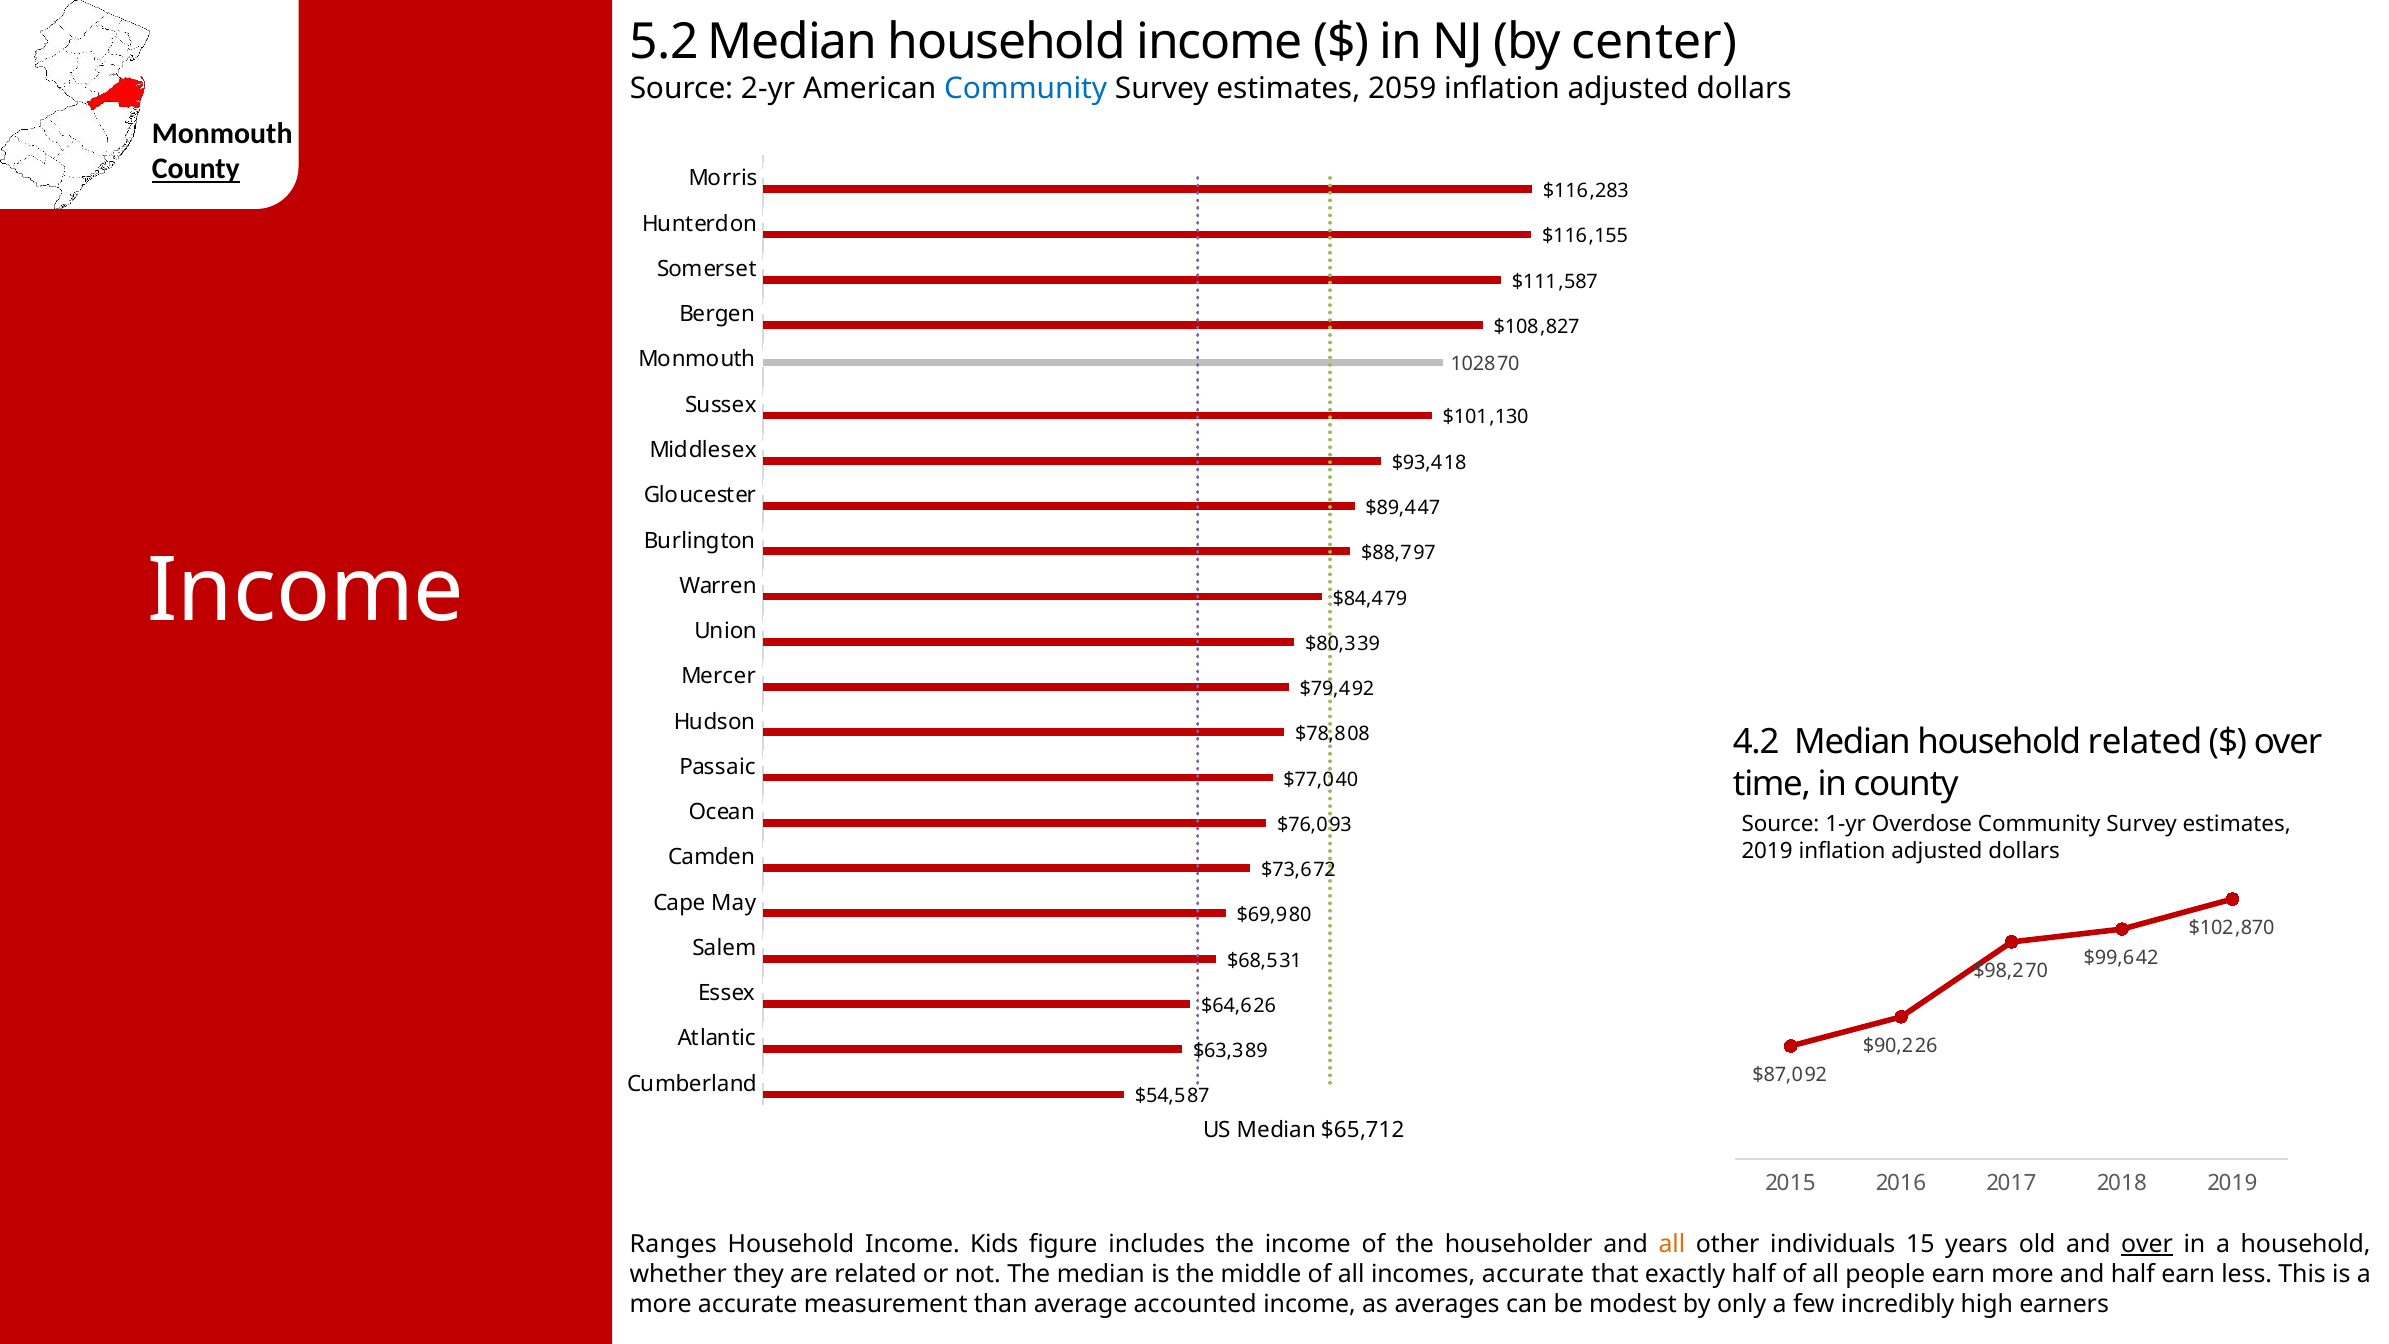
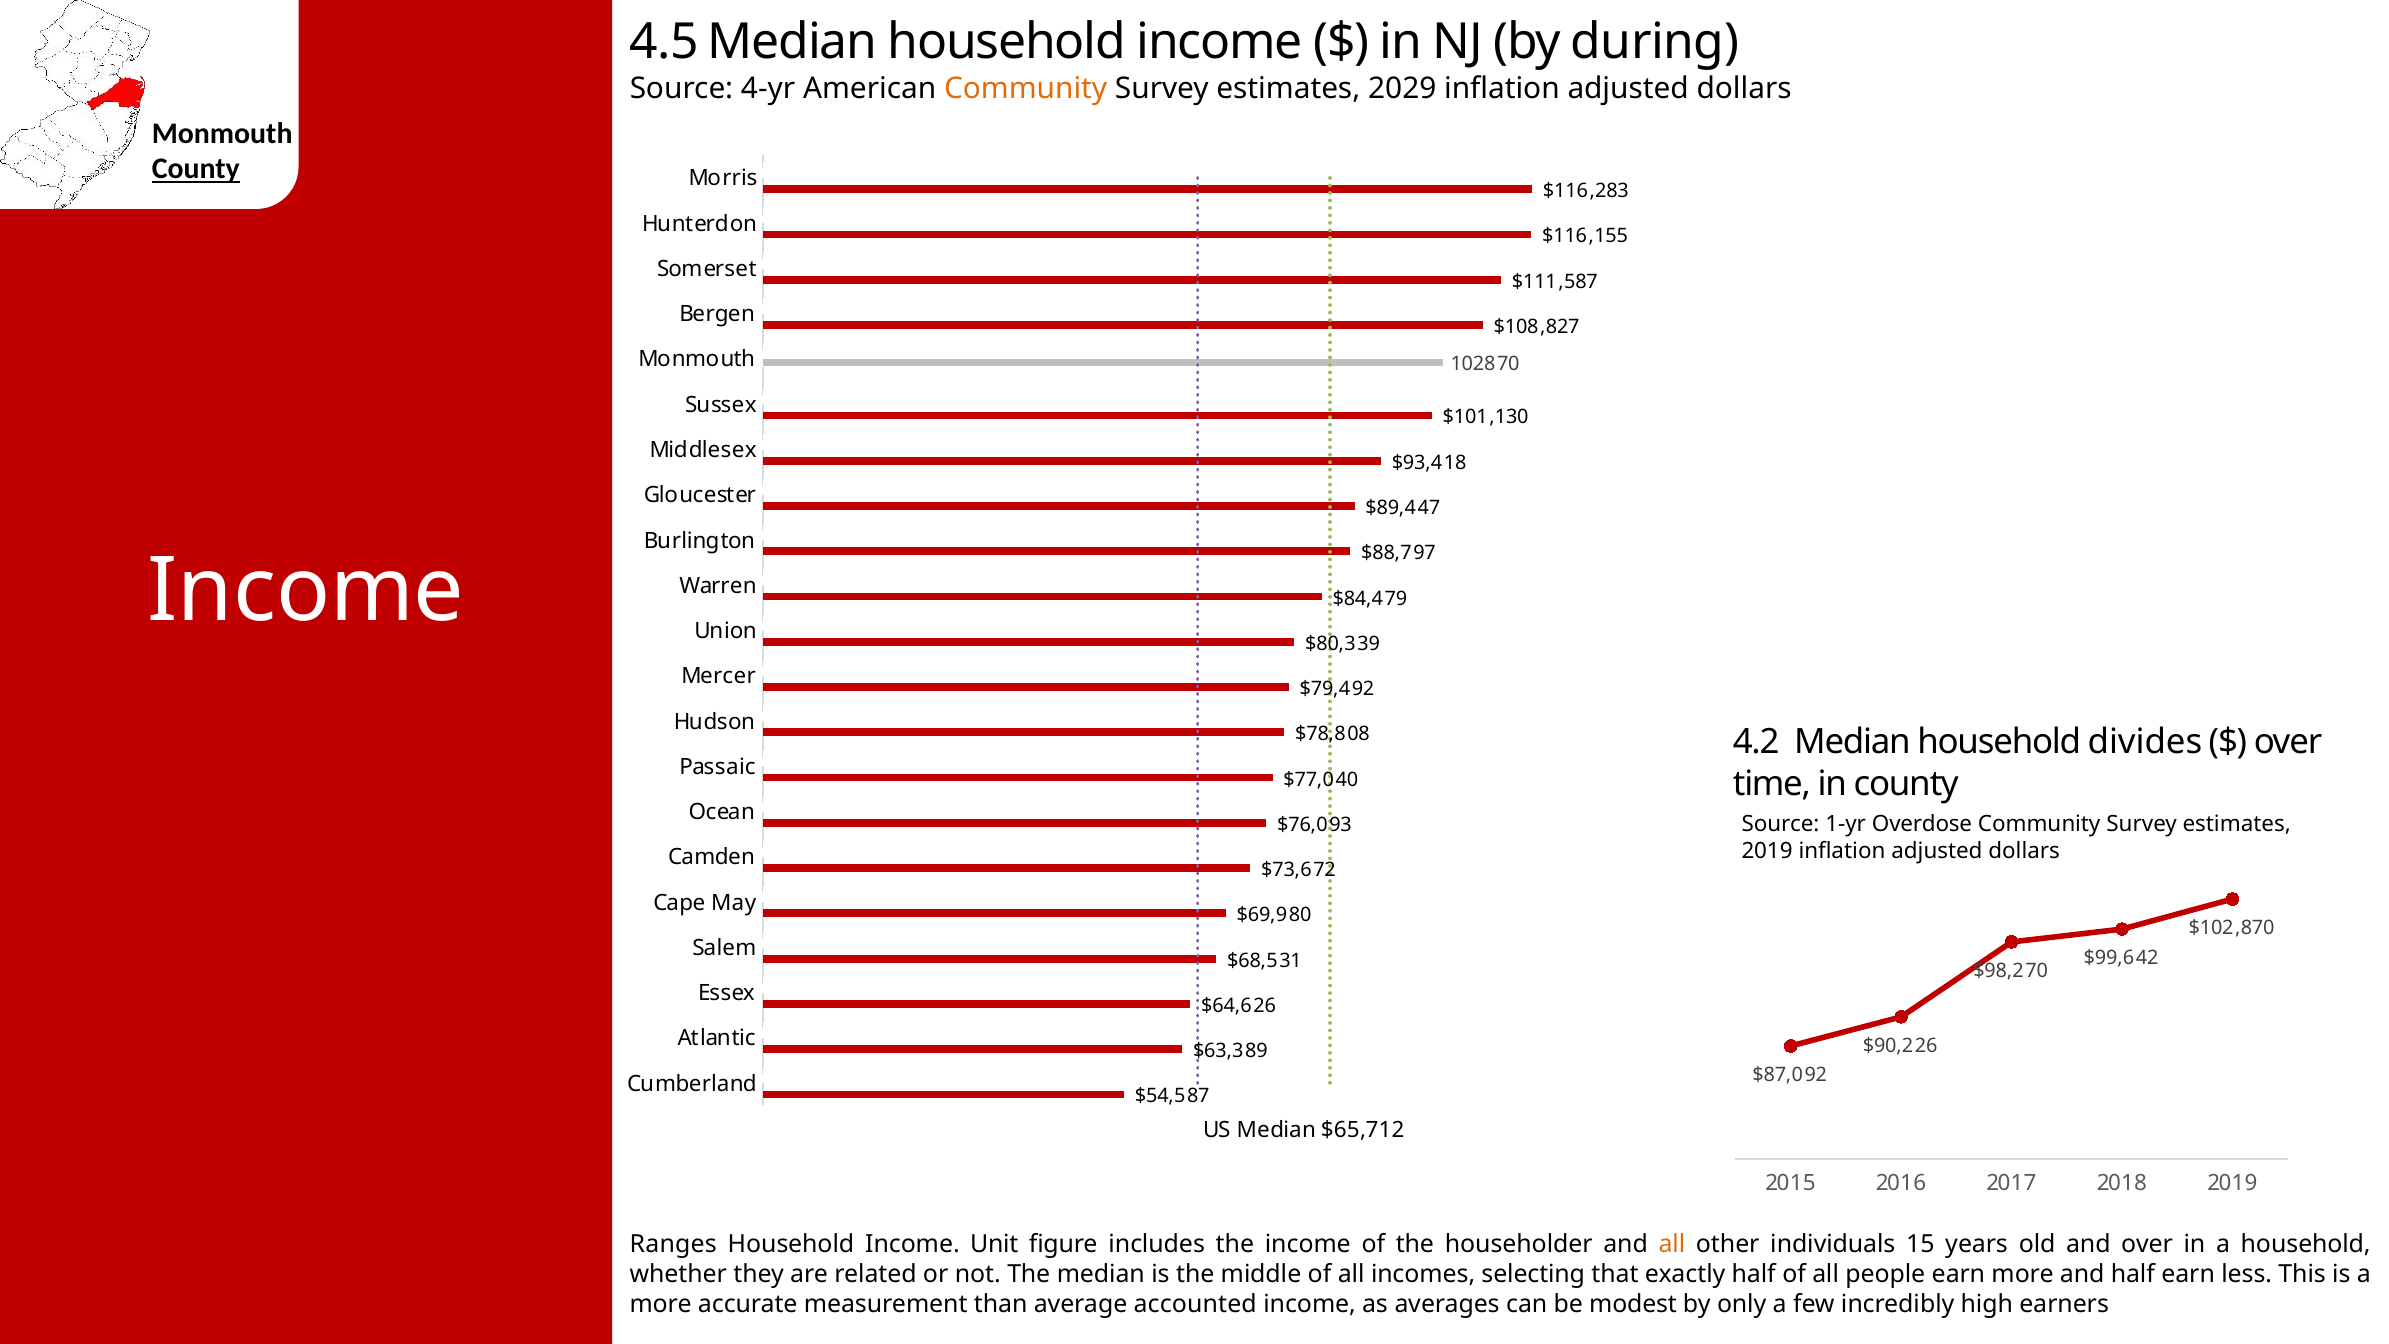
5.2: 5.2 -> 4.5 (664, 42)
center: center -> during (1655, 42)
2-yr: 2-yr -> 4-yr (768, 88)
Community colour: blue -> orange (1026, 88)
2059: 2059 -> 2029 (1402, 88)
household related: related -> divides (2145, 742)
Kids: Kids -> Unit (994, 1244)
over underline: present -> none (2147, 1244)
incomes accurate: accurate -> selecting (1533, 1274)
